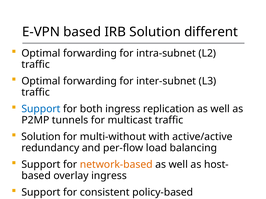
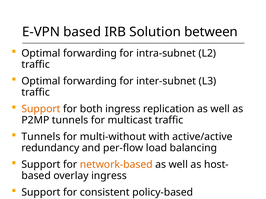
different: different -> between (211, 32)
Support colour: blue -> orange (41, 109)
Solution: Solution -> Tunnels (41, 137)
